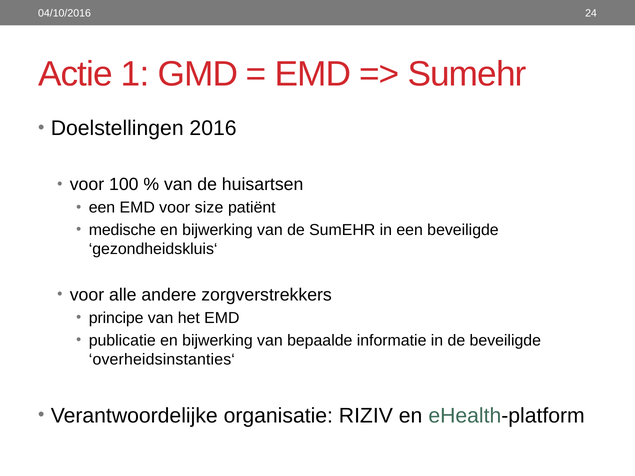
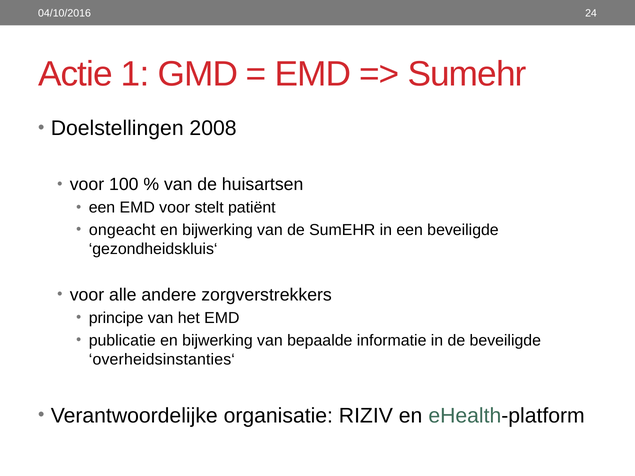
2016: 2016 -> 2008 (213, 128)
size: size -> stelt (209, 208)
medische: medische -> ongeacht (122, 230)
